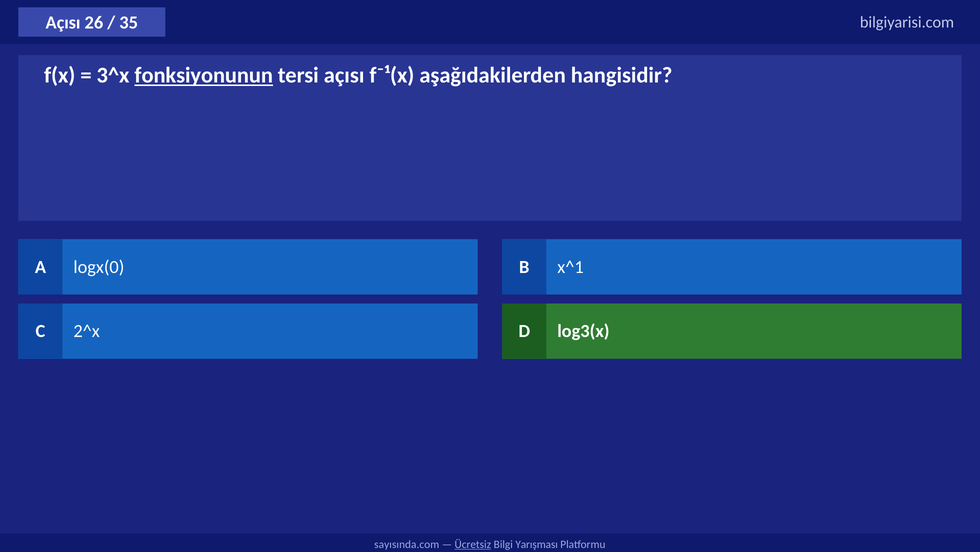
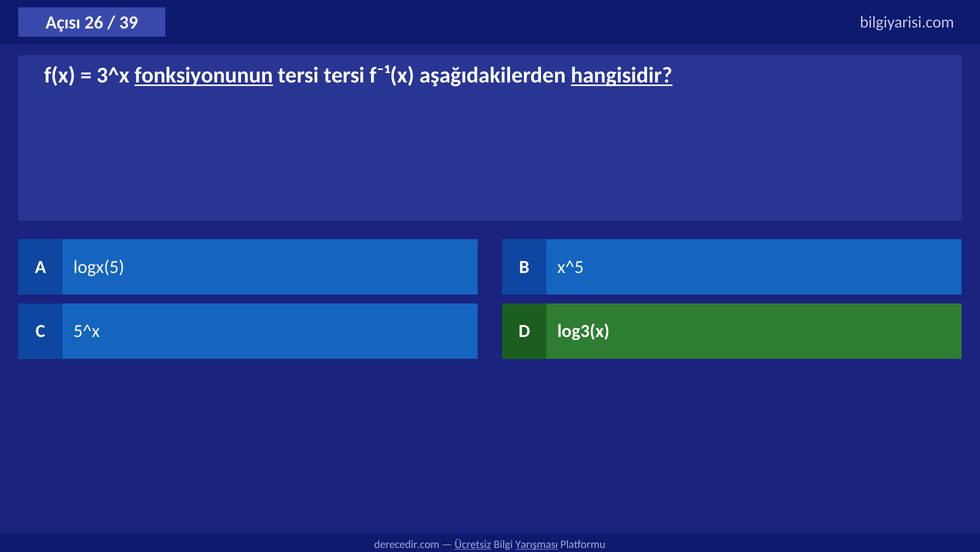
35: 35 -> 39 (129, 22)
tersi açısı: açısı -> tersi (344, 75)
hangisidir underline: none -> present (622, 75)
logx(0: logx(0 -> logx(5 (99, 267)
x^1: x^1 -> x^5 (571, 267)
2^x: 2^x -> 5^x (87, 331)
sayısında.com: sayısında.com -> derecedir.com (407, 544)
Yarışması underline: none -> present (537, 544)
